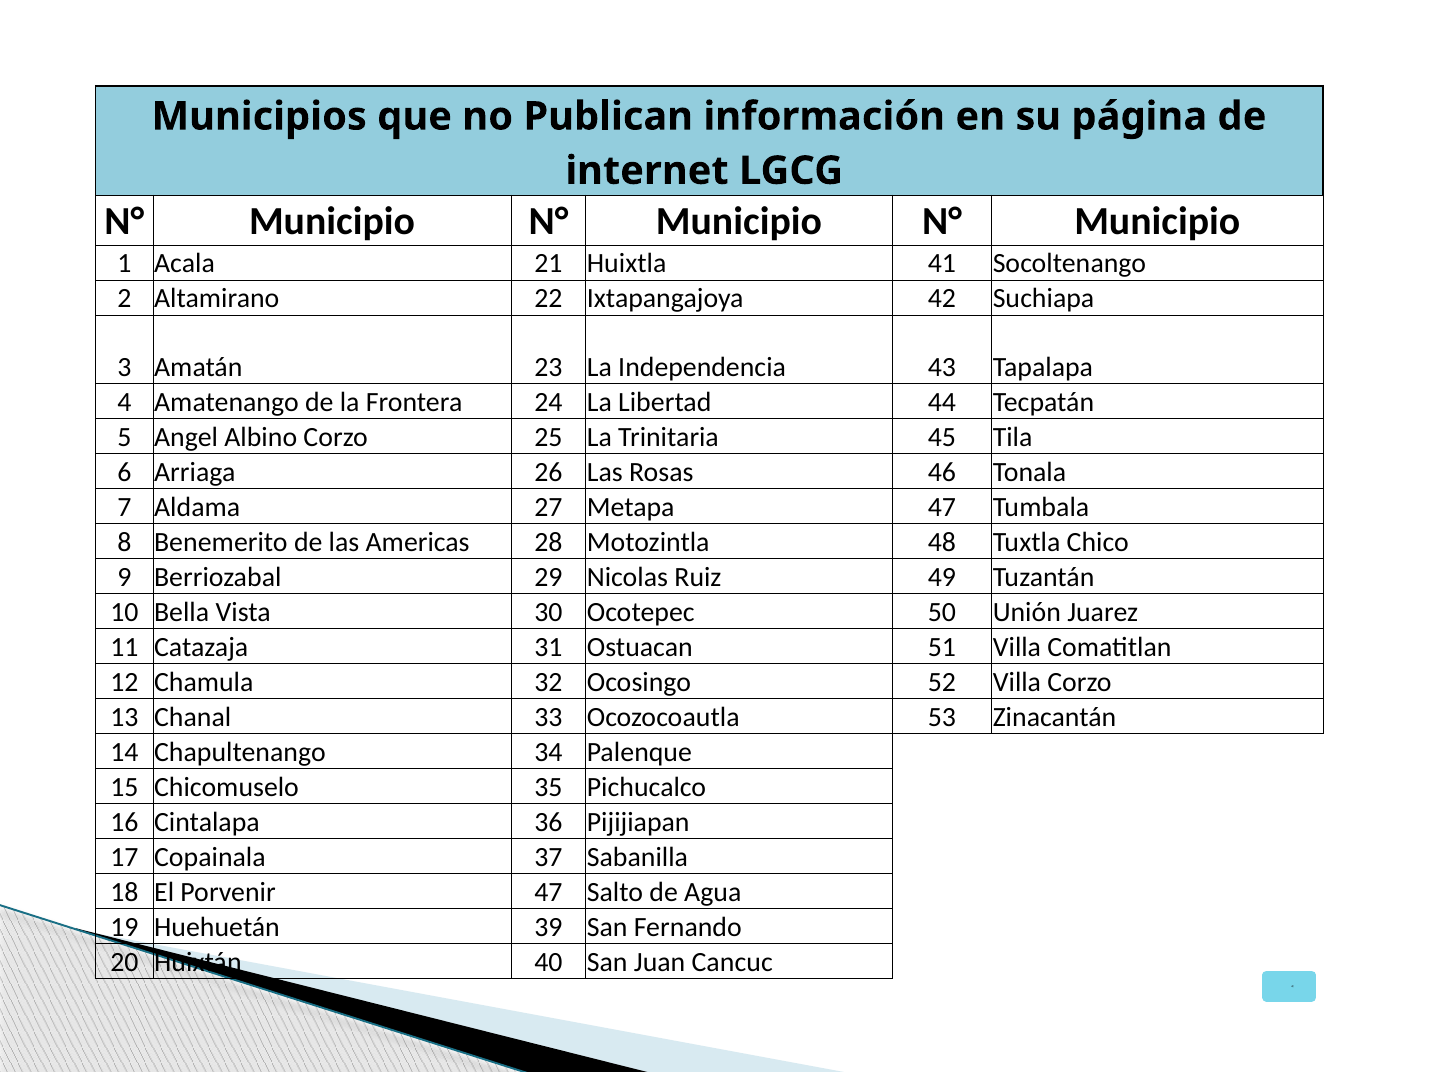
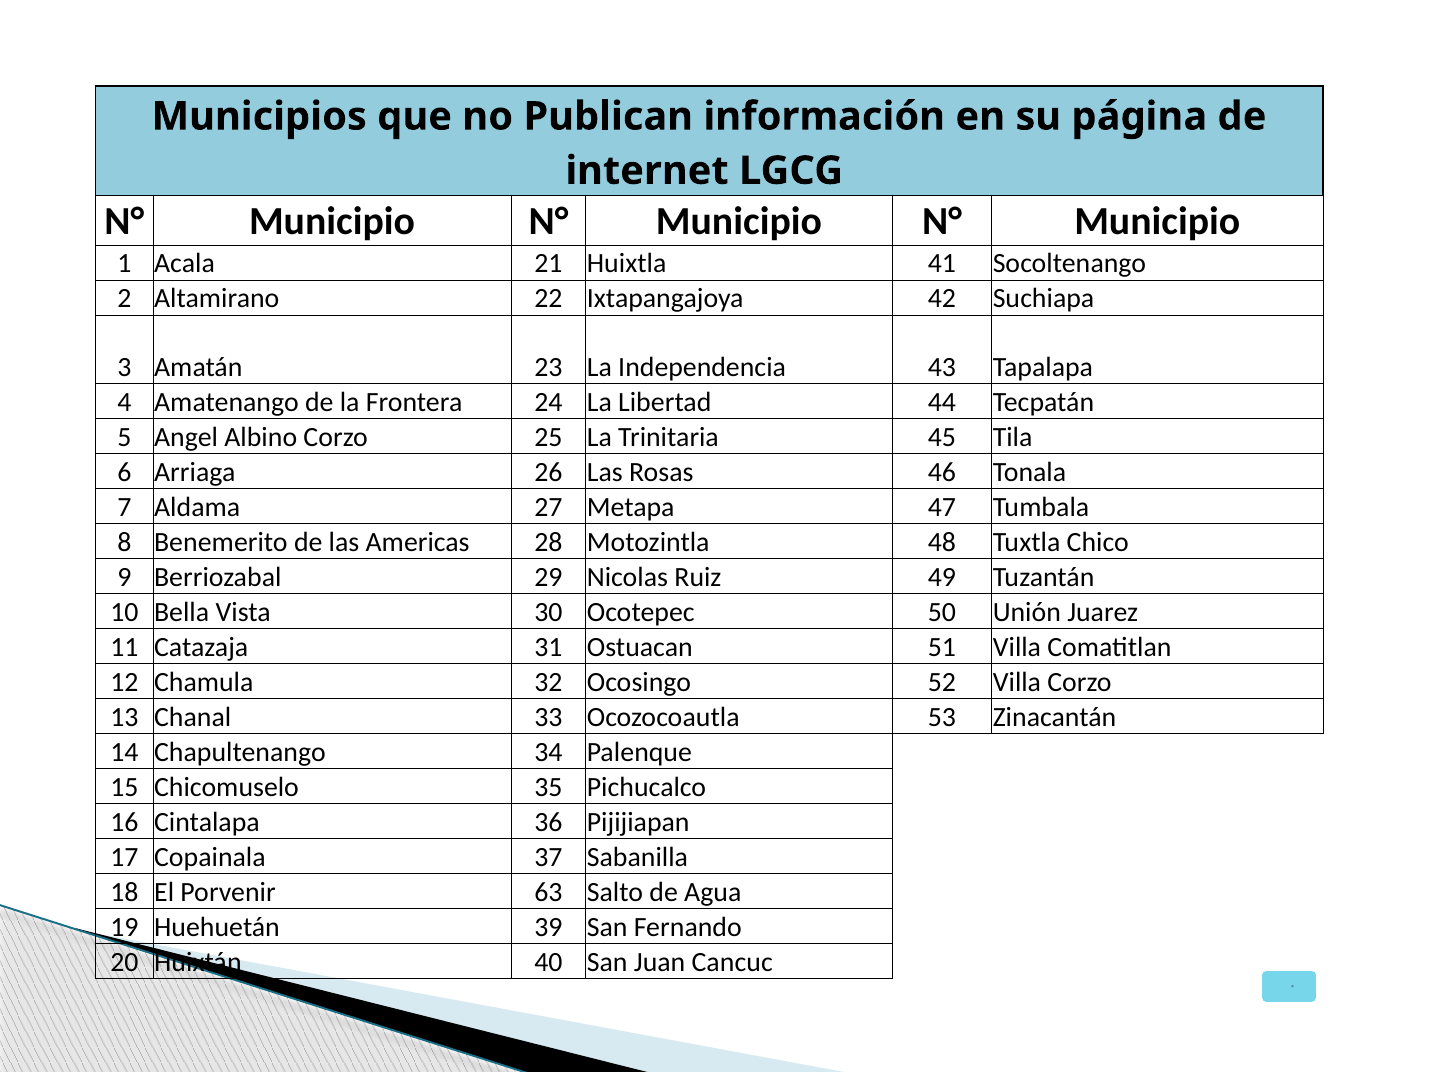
Porvenir 47: 47 -> 63 (548, 893)
